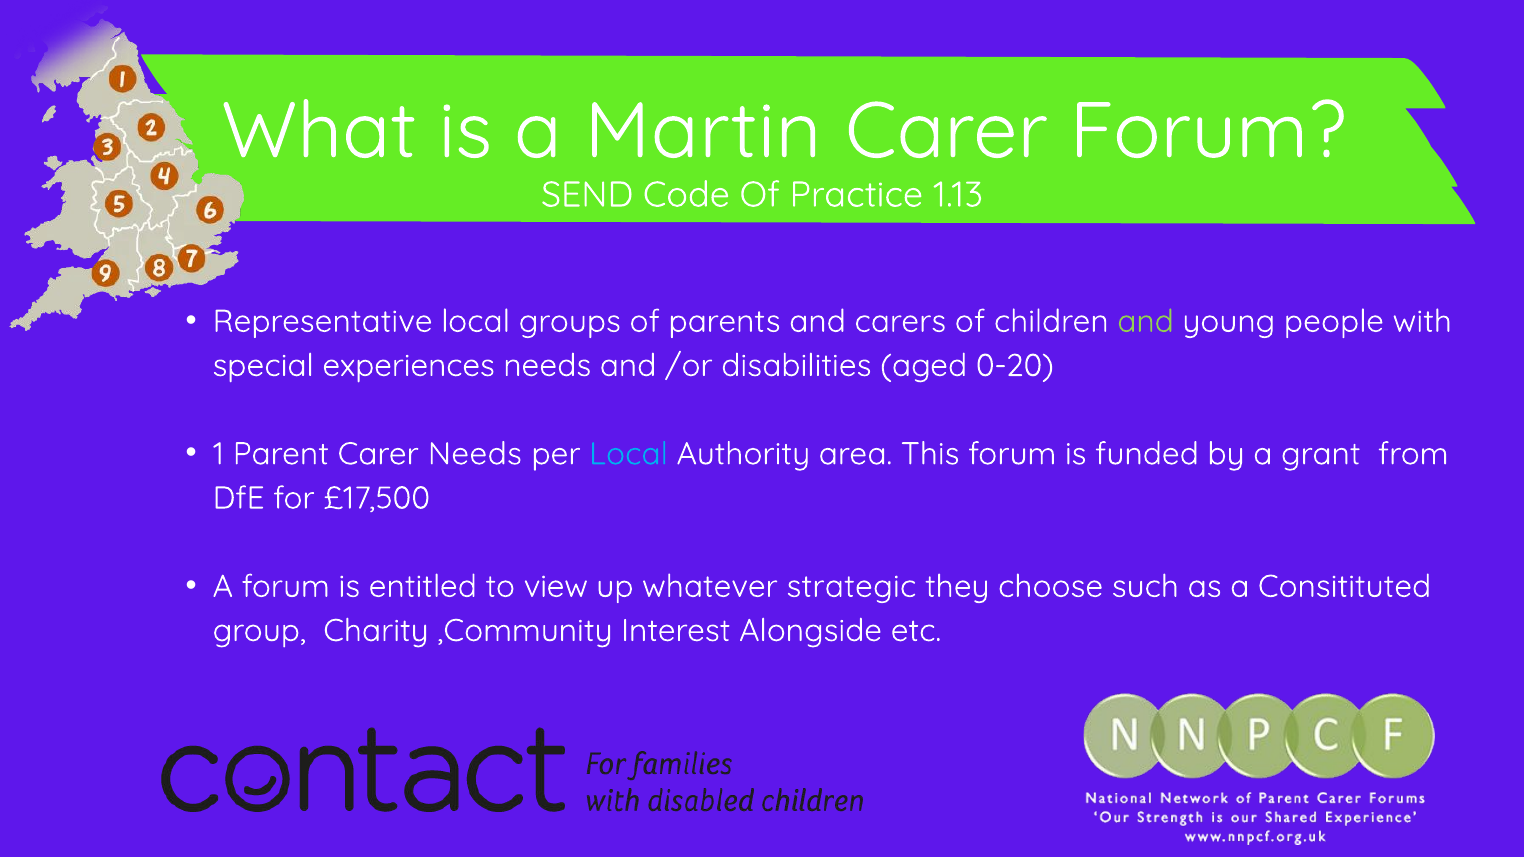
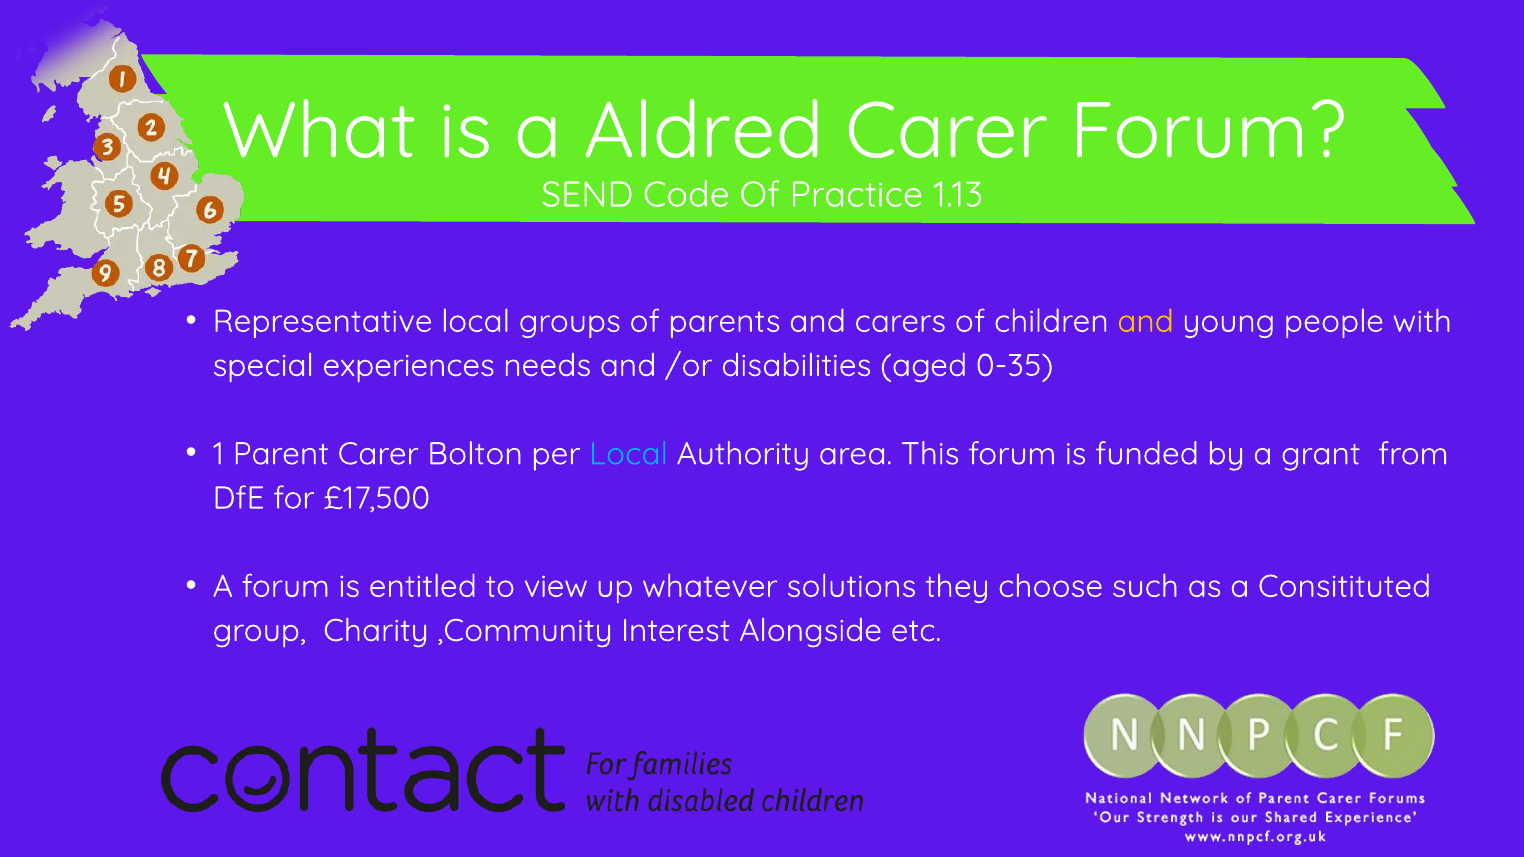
Martin: Martin -> Aldred (703, 131)
and colour: light green -> yellow (1146, 321)
0-20: 0-20 -> 0-35 (1015, 366)
Carer Needs: Needs -> Bolton (475, 454)
strategic: strategic -> solutions (851, 587)
